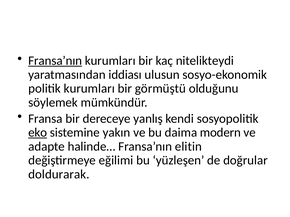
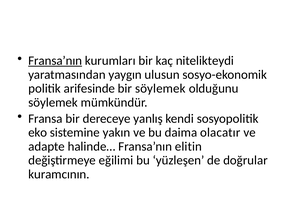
iddiası: iddiası -> yaygın (125, 75)
politik kurumları: kurumları -> arifesinde (89, 89)
bir görmüştü: görmüştü -> söylemek (160, 89)
eko underline: present -> none (38, 133)
modern: modern -> olacatır (220, 133)
doldurarak: doldurarak -> kuramcının (59, 175)
